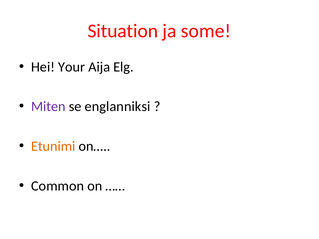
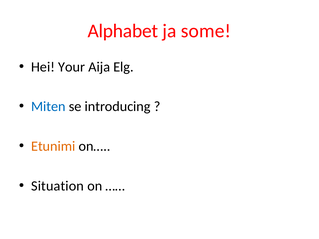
Situation: Situation -> Alphabet (123, 31)
Miten colour: purple -> blue (48, 107)
englanniksi: englanniksi -> introducing (118, 107)
Common: Common -> Situation (58, 186)
